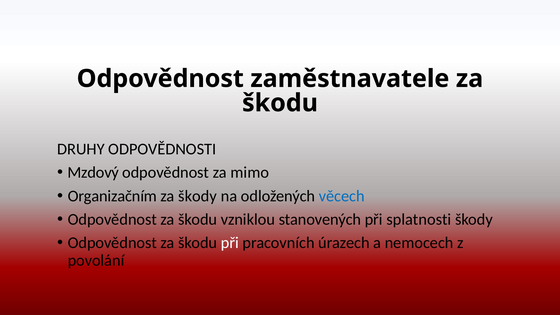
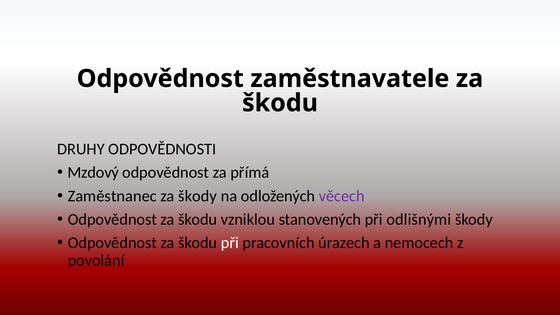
mimo: mimo -> přímá (250, 173)
Organizačním: Organizačním -> Zaměstnanec (112, 196)
věcech colour: blue -> purple (342, 196)
splatnosti: splatnosti -> odlišnými (419, 219)
